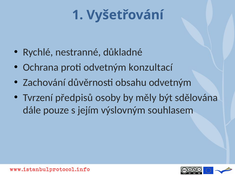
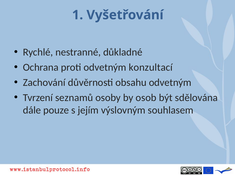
předpisů: předpisů -> seznamů (74, 98)
měly: měly -> osob (146, 98)
